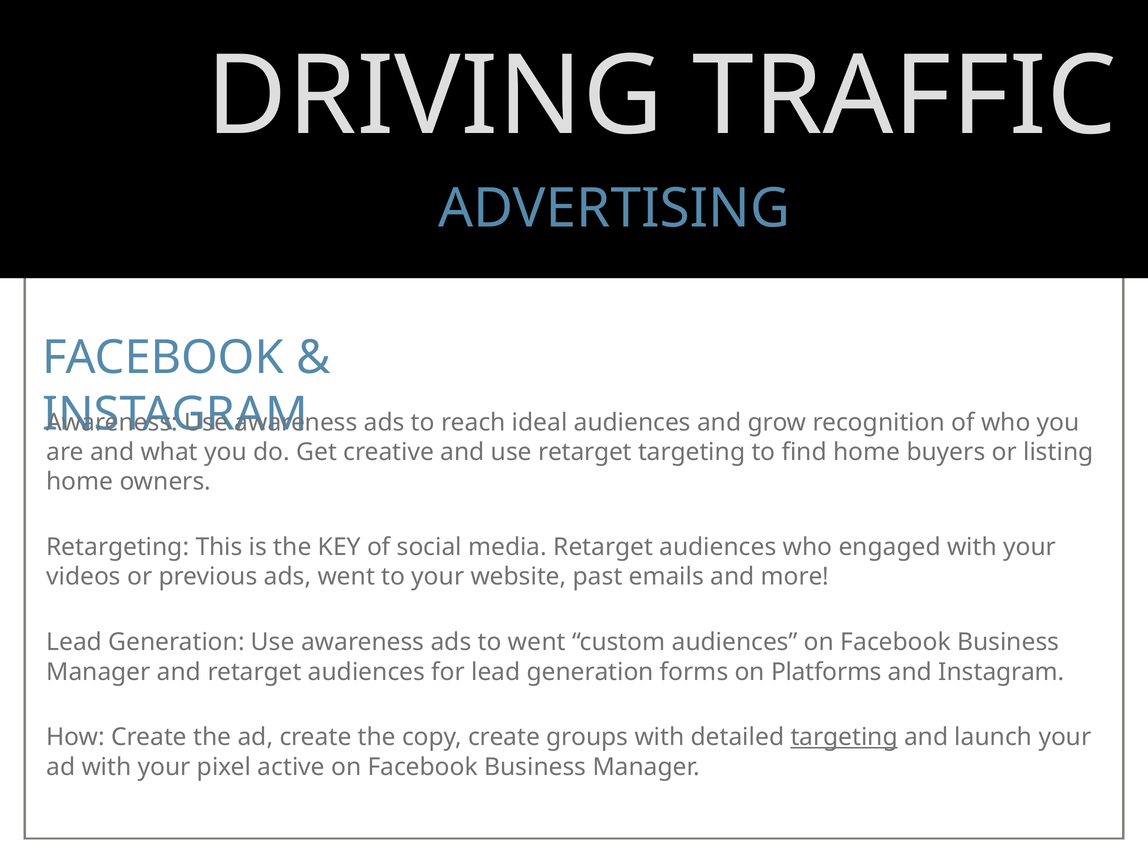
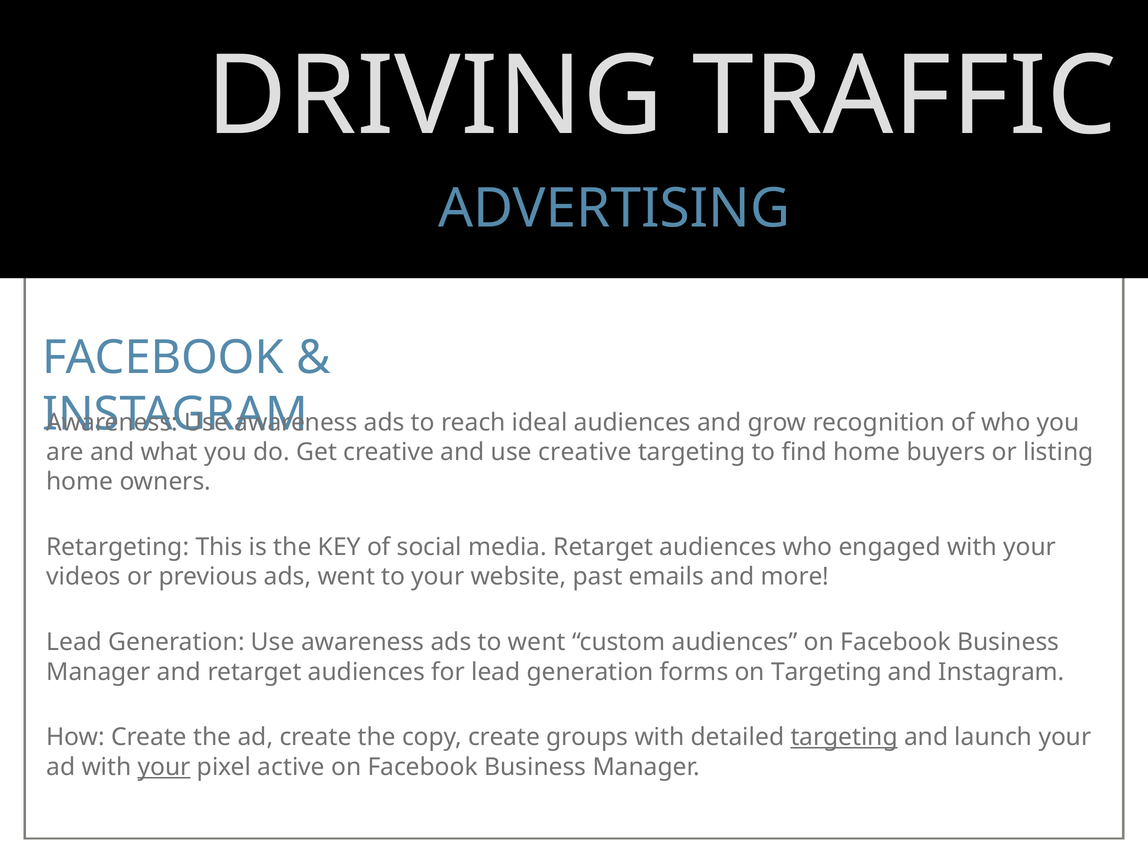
use retarget: retarget -> creative (585, 452)
on Platforms: Platforms -> Targeting (826, 672)
your underline: none -> present (164, 767)
